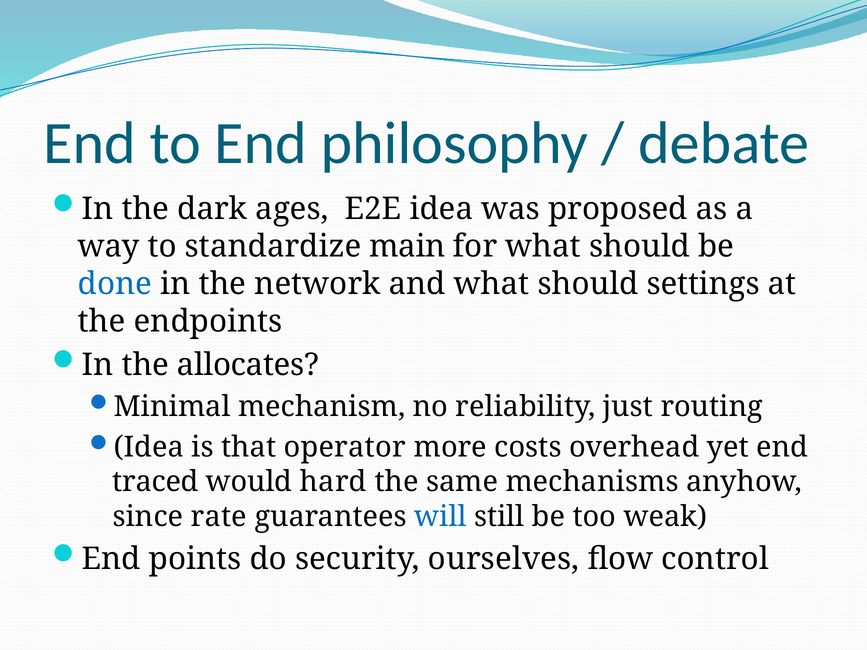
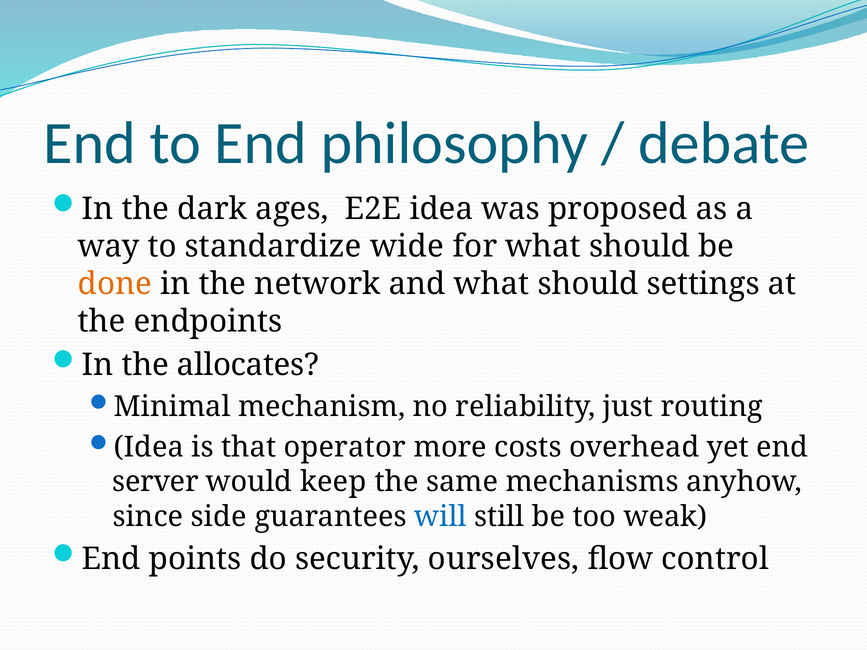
main: main -> wide (407, 246)
done colour: blue -> orange (115, 284)
traced: traced -> server (156, 482)
hard: hard -> keep (333, 482)
rate: rate -> side (219, 517)
